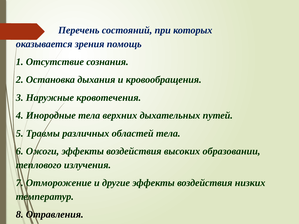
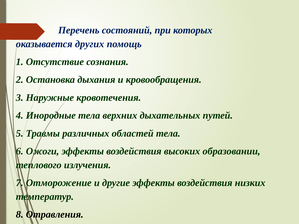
зрения: зрения -> других (90, 44)
